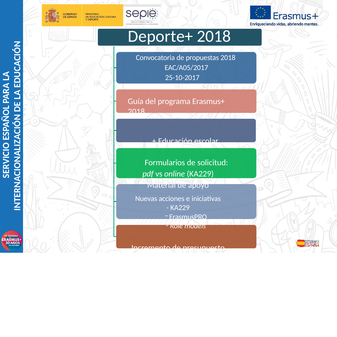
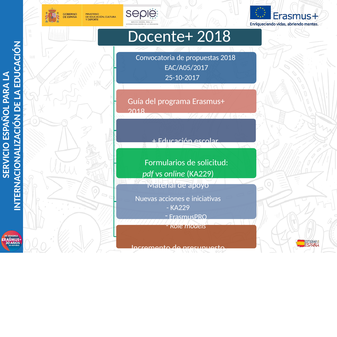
Deporte+: Deporte+ -> Docente+ (161, 36)
